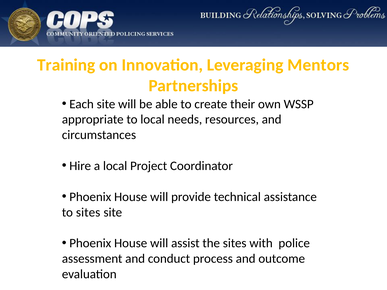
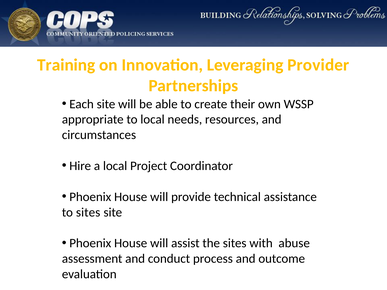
Mentors: Mentors -> Provider (318, 65)
police: police -> abuse (294, 243)
